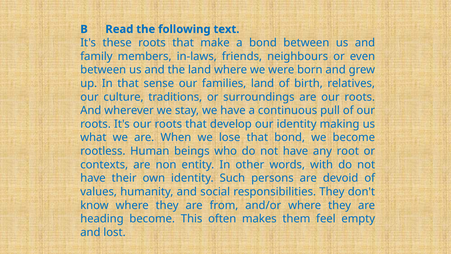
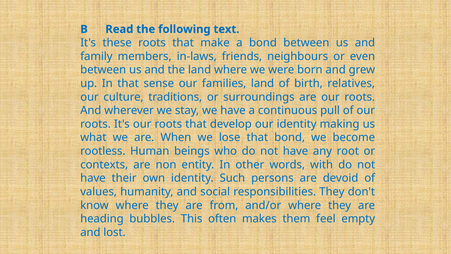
heading become: become -> bubbles (152, 219)
